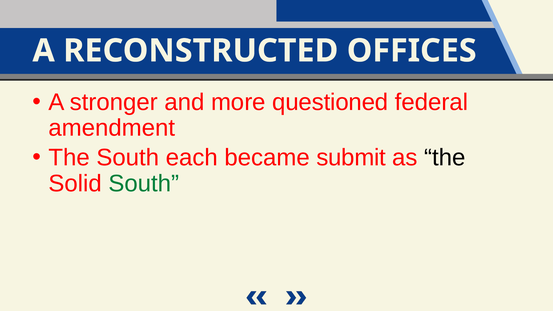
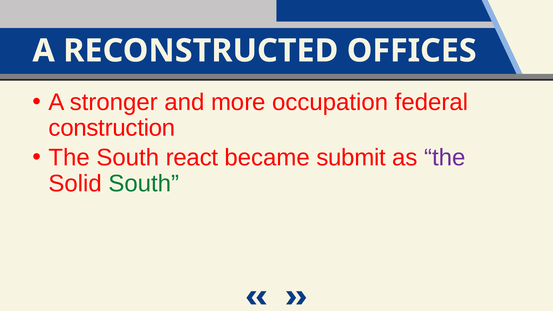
questioned: questioned -> occupation (330, 102)
amendment: amendment -> construction (112, 128)
each: each -> react (192, 158)
the colour: black -> purple (445, 158)
